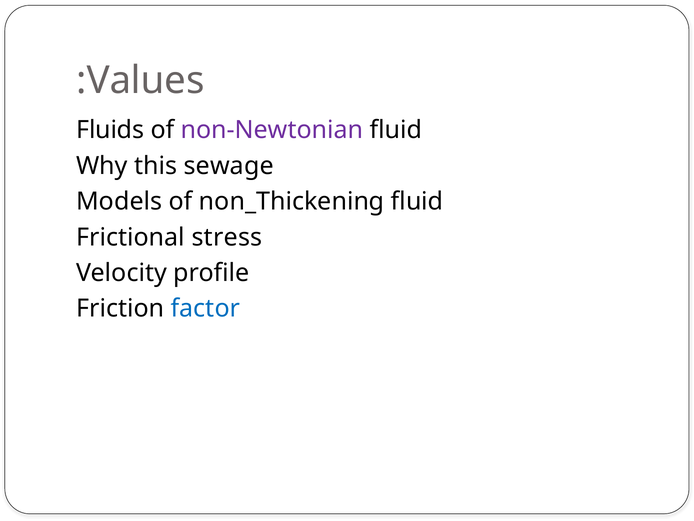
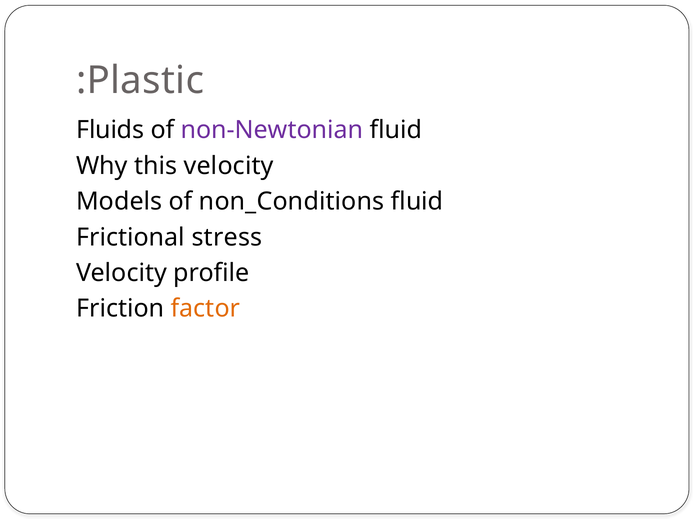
Values: Values -> Plastic (145, 80)
this sewage: sewage -> velocity (229, 166)
non_Thickening: non_Thickening -> non_Conditions (292, 201)
factor colour: blue -> orange (205, 308)
